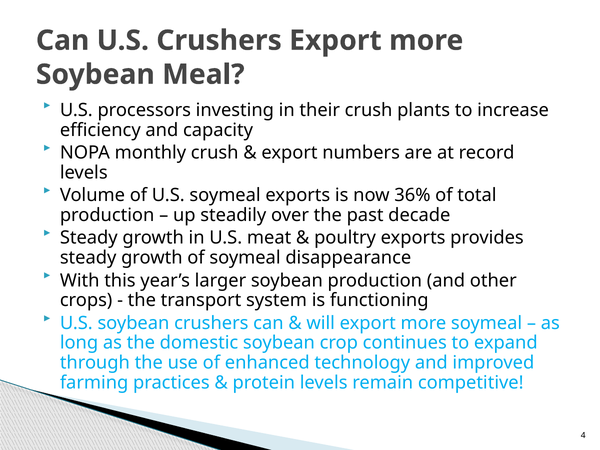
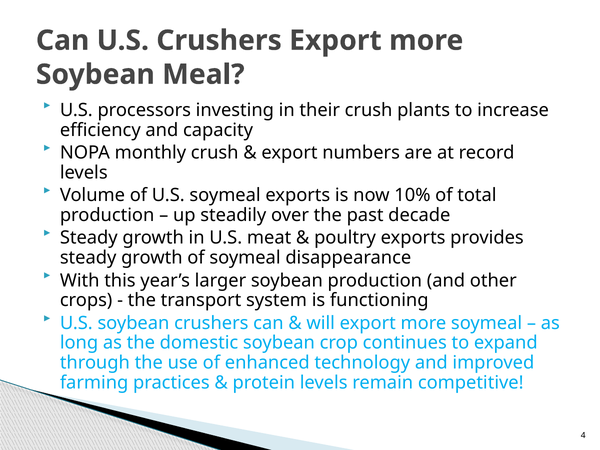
36%: 36% -> 10% (412, 195)
